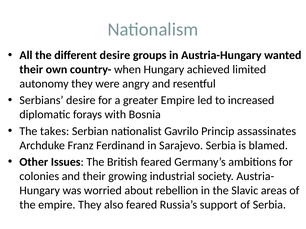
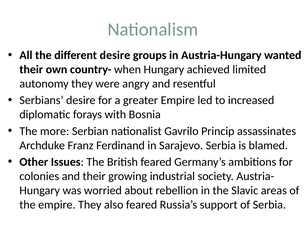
takes: takes -> more (55, 131)
